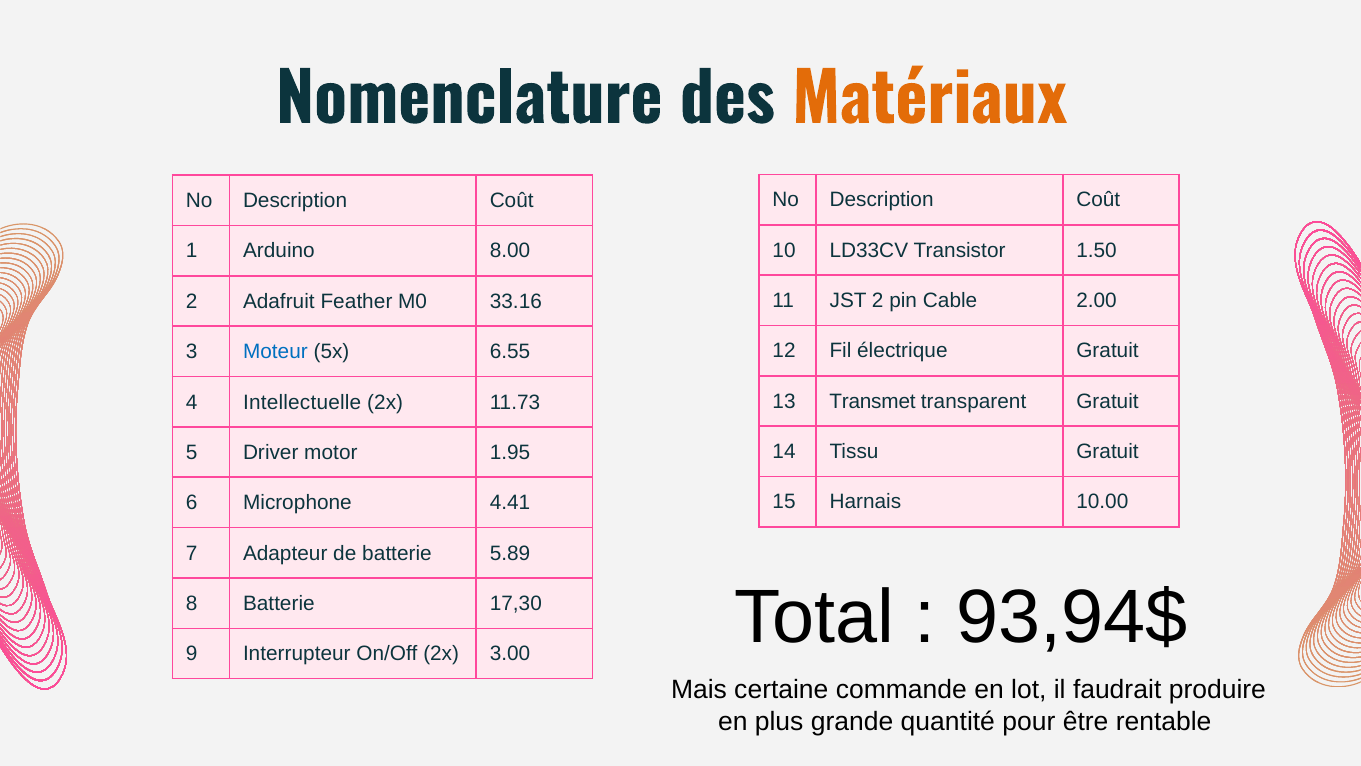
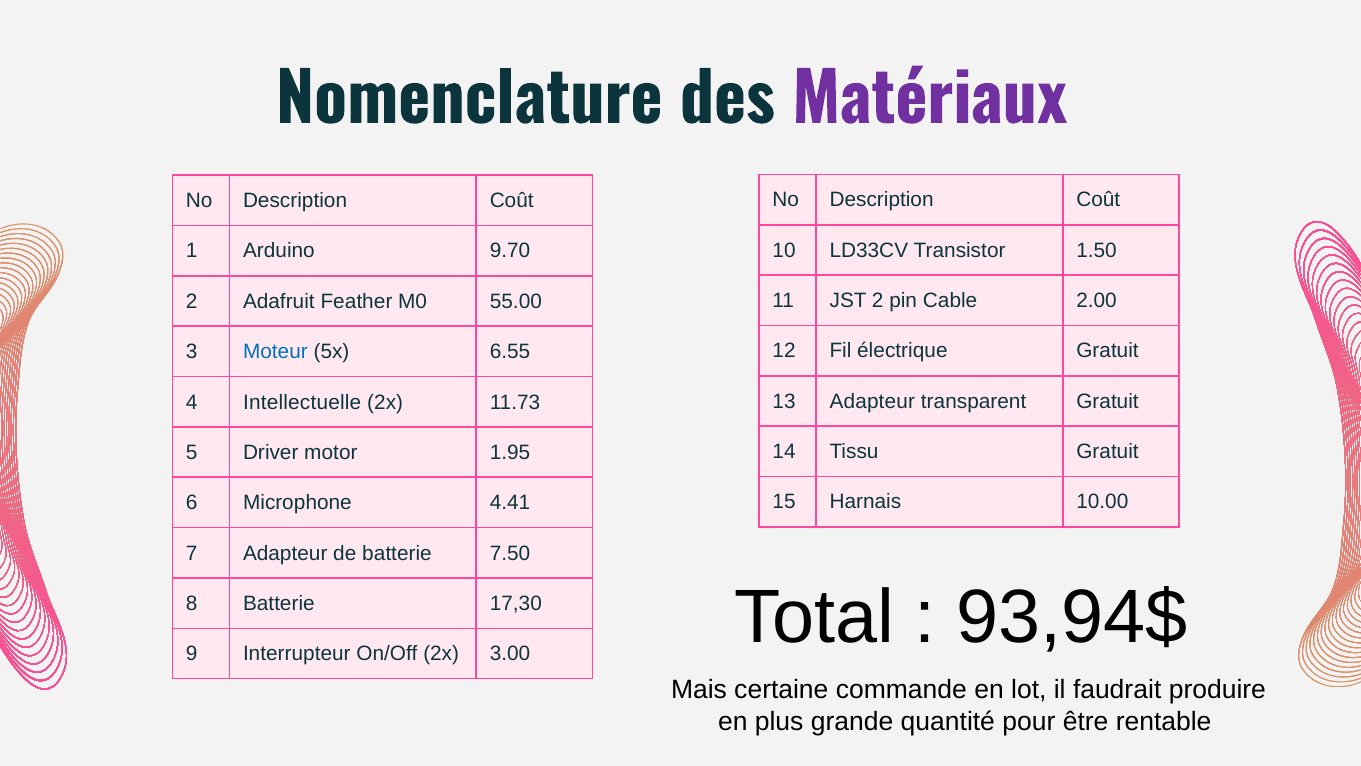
Matériaux colour: orange -> purple (930, 100)
8.00: 8.00 -> 9.70 (510, 251)
33.16: 33.16 -> 55.00 (516, 301)
13 Transmet: Transmet -> Adapteur (872, 401)
5.89: 5.89 -> 7.50 (510, 553)
